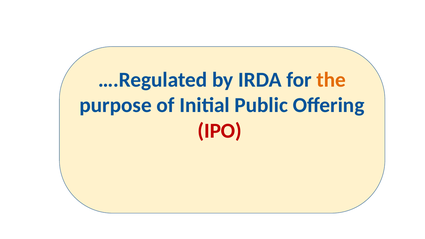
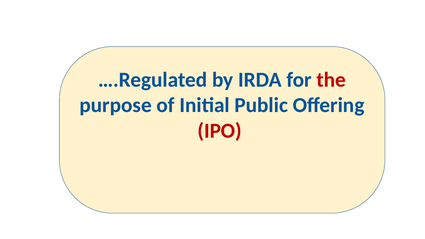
the colour: orange -> red (331, 80)
